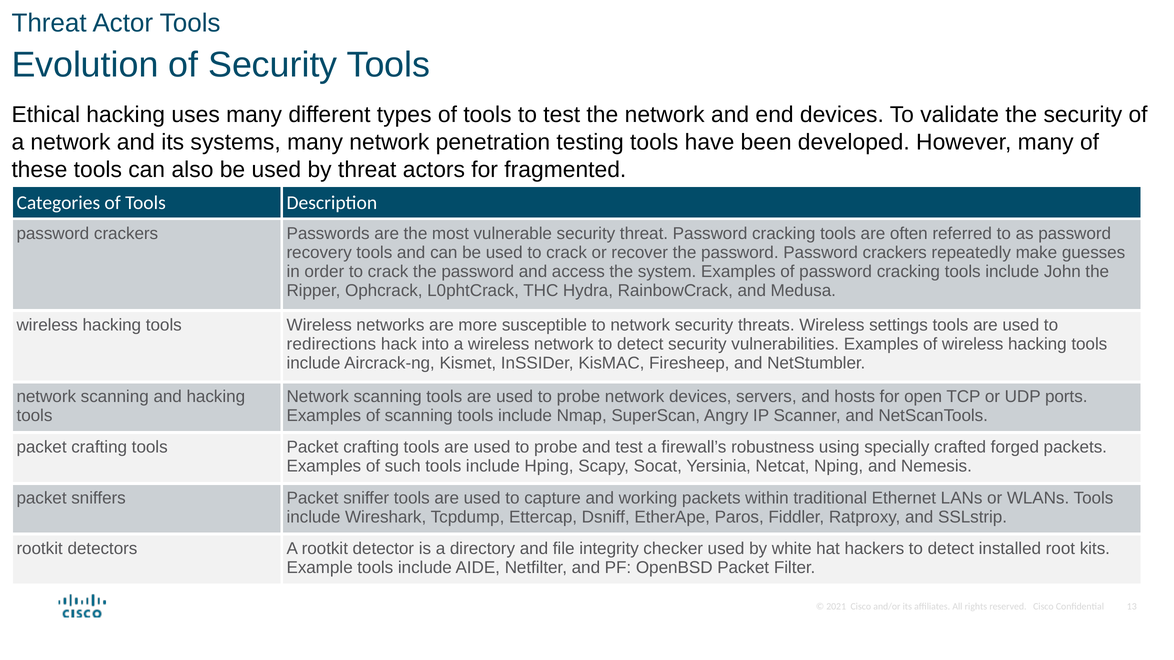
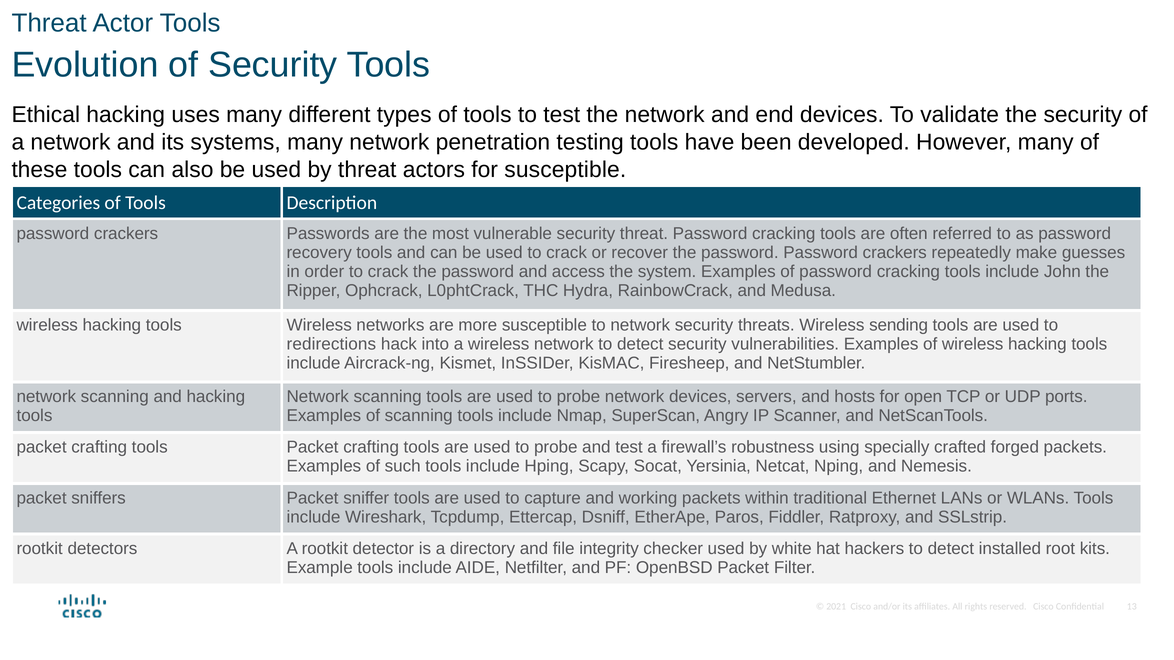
for fragmented: fragmented -> susceptible (565, 170)
settings: settings -> sending (899, 325)
